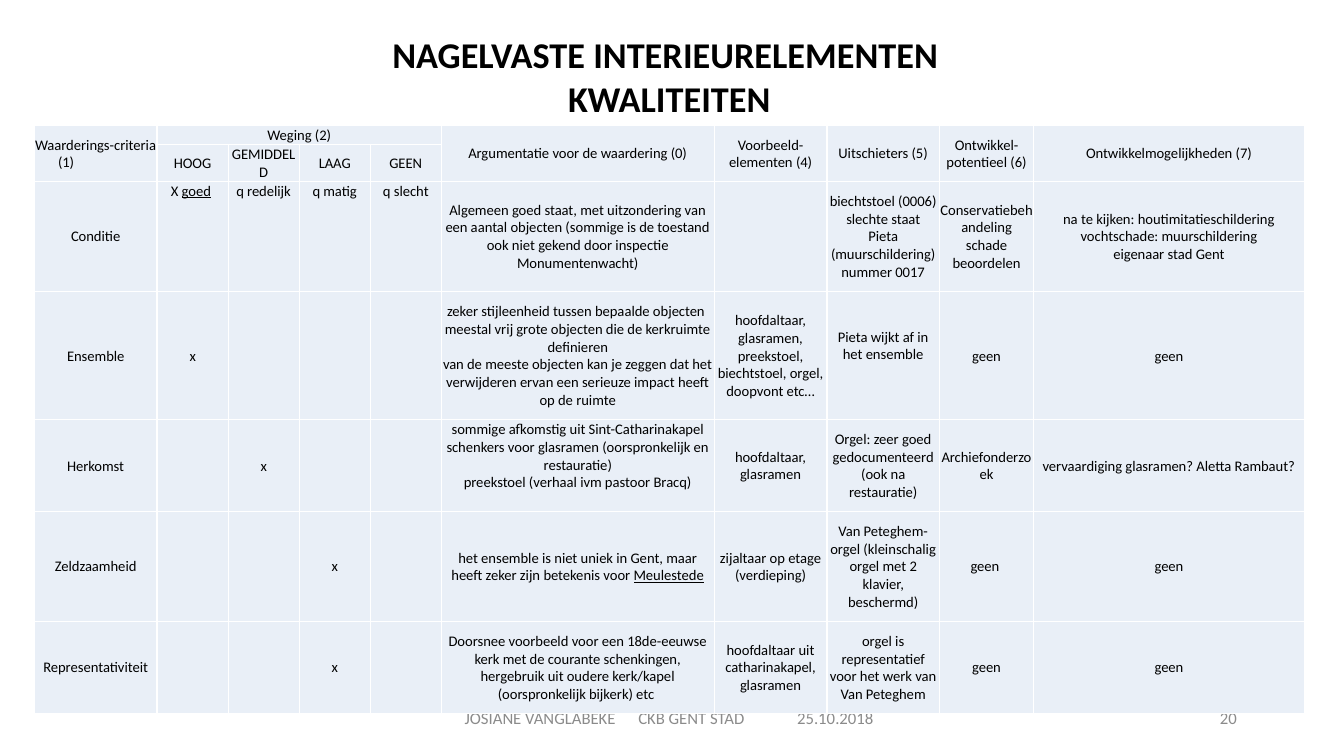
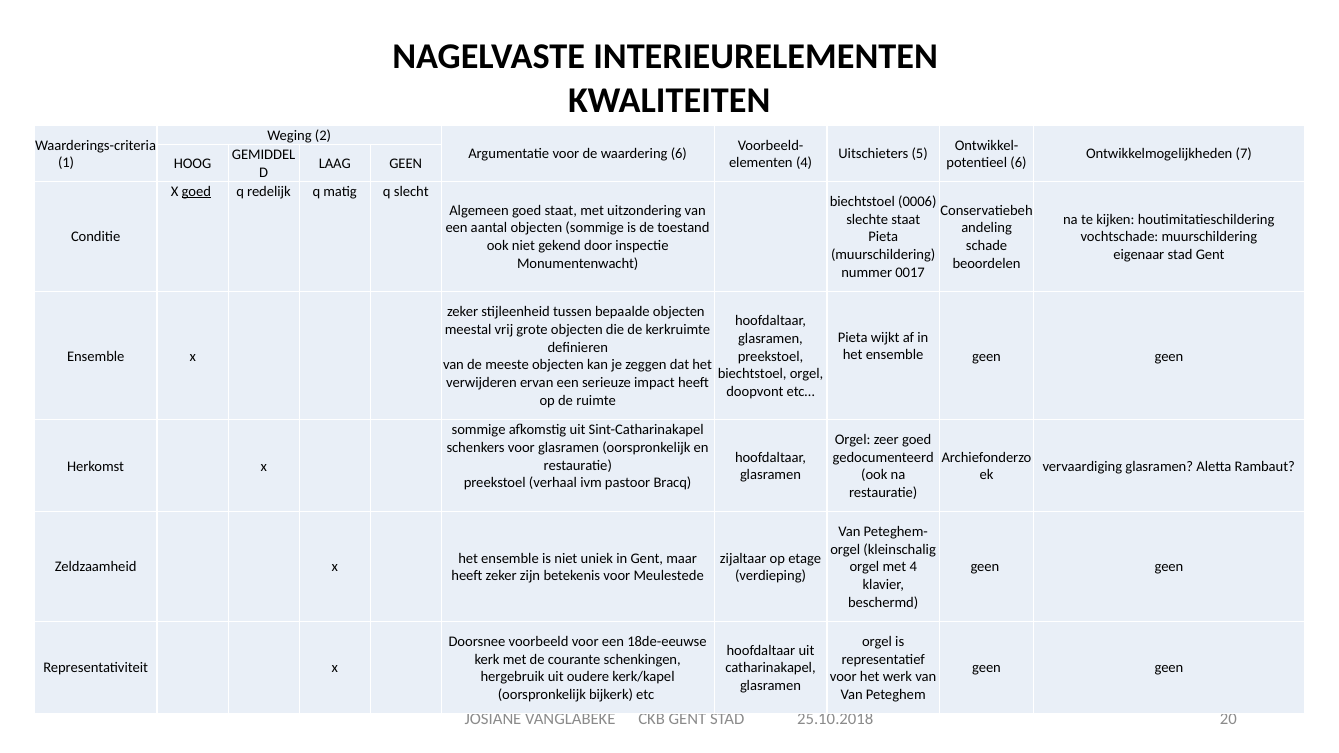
waardering 0: 0 -> 6 (679, 154)
met 2: 2 -> 4 (913, 567)
Meulestede underline: present -> none (669, 576)
